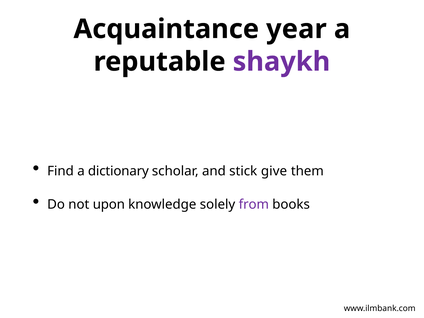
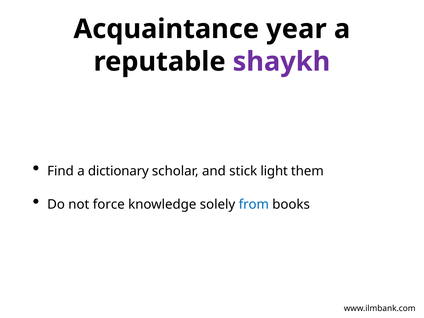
give: give -> light (274, 171)
upon: upon -> force (109, 205)
from colour: purple -> blue (254, 205)
